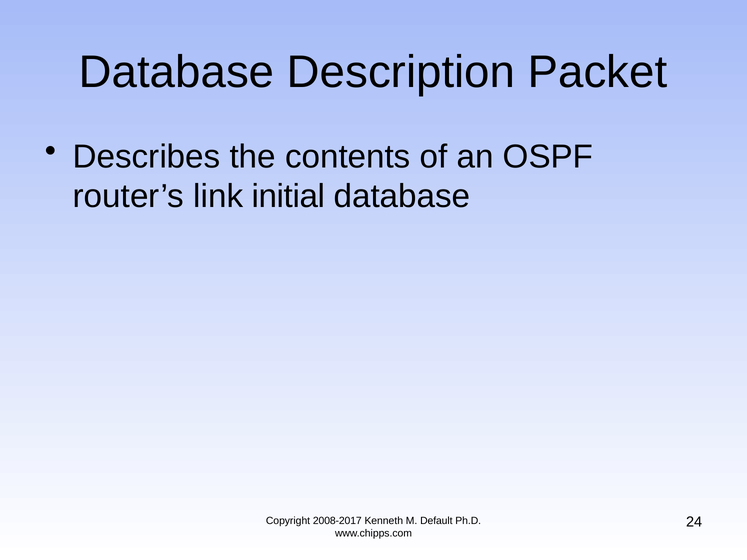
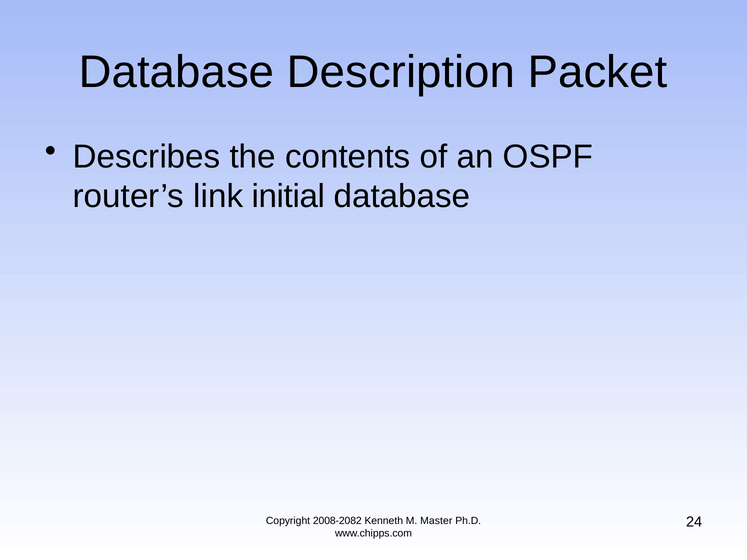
2008-2017: 2008-2017 -> 2008-2082 (337, 521)
Default: Default -> Master (436, 521)
